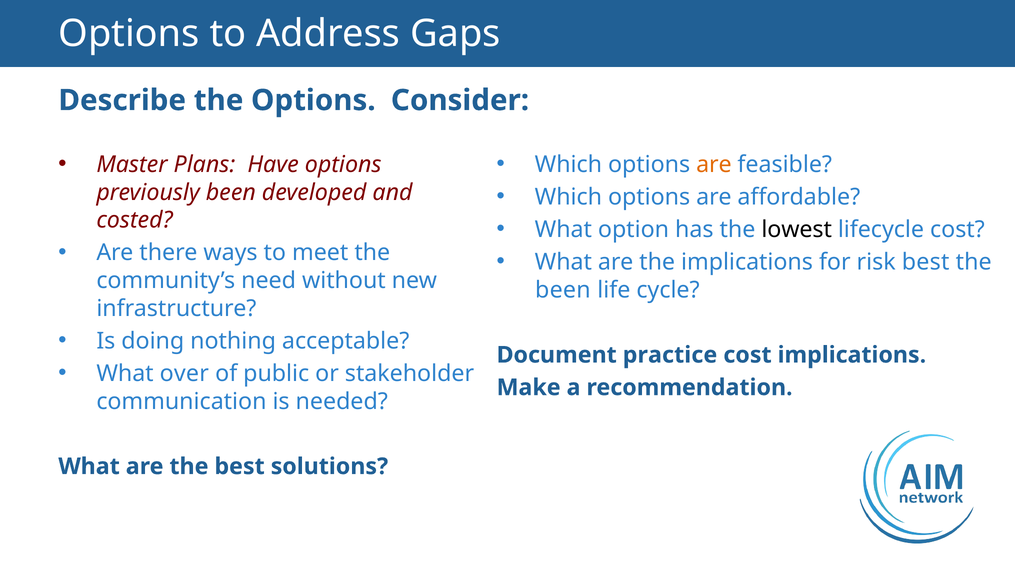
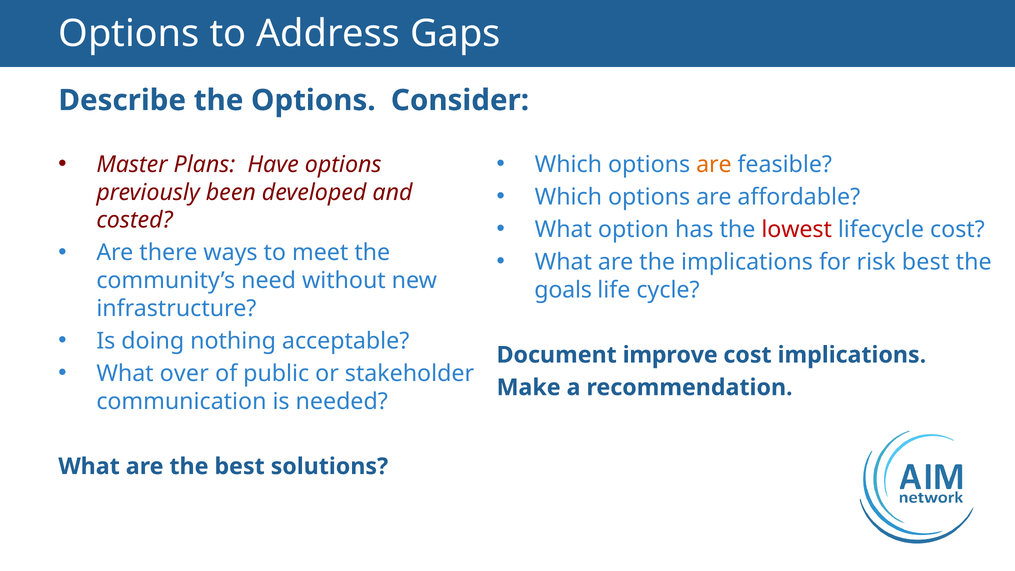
lowest colour: black -> red (797, 229)
been: been -> goals (563, 290)
practice: practice -> improve (670, 355)
